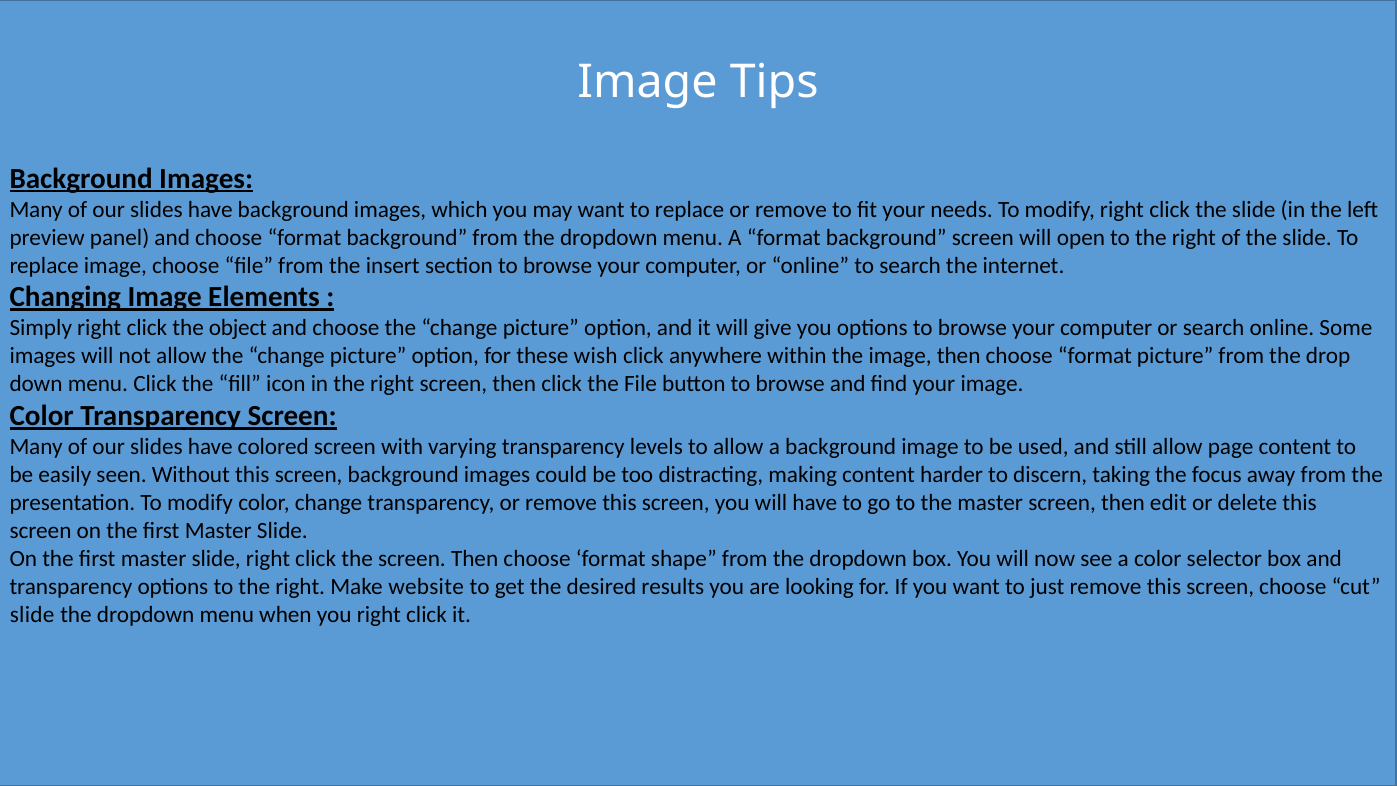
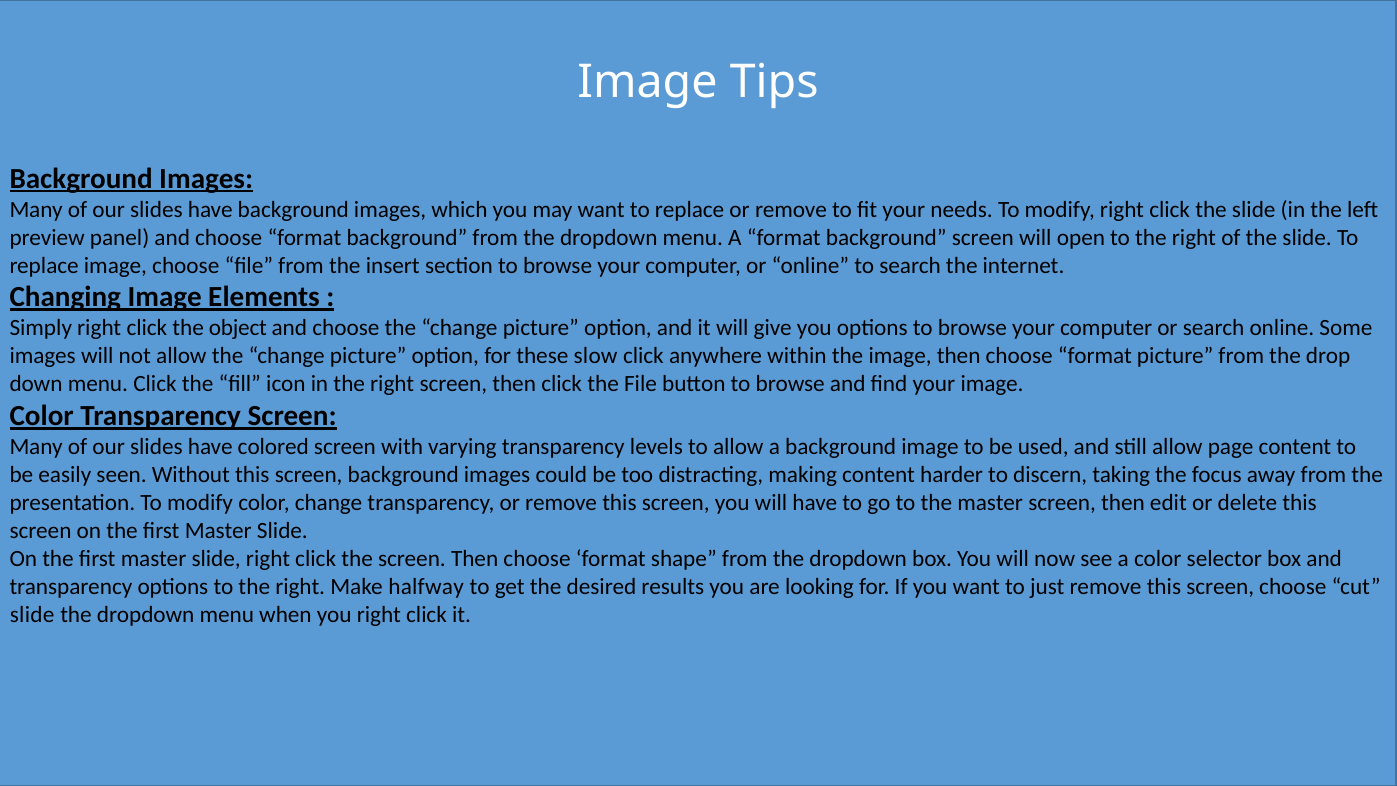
wish: wish -> slow (596, 356)
website: website -> halfway (426, 587)
